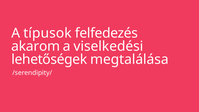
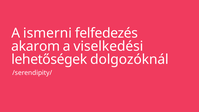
típusok: típusok -> ismerni (47, 33)
megtalálása: megtalálása -> dolgozóknál (129, 59)
